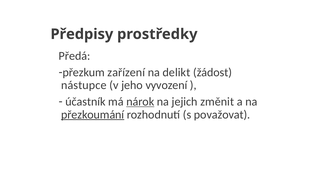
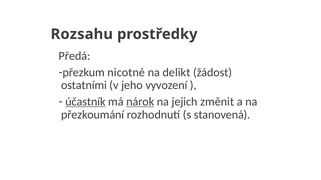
Předpisy: Předpisy -> Rozsahu (82, 34)
zařízení: zařízení -> nicotné (126, 73)
nástupce: nástupce -> ostatními (84, 86)
účastník underline: none -> present (85, 102)
přezkoumání underline: present -> none (93, 115)
považovat: považovat -> stanovená (222, 115)
